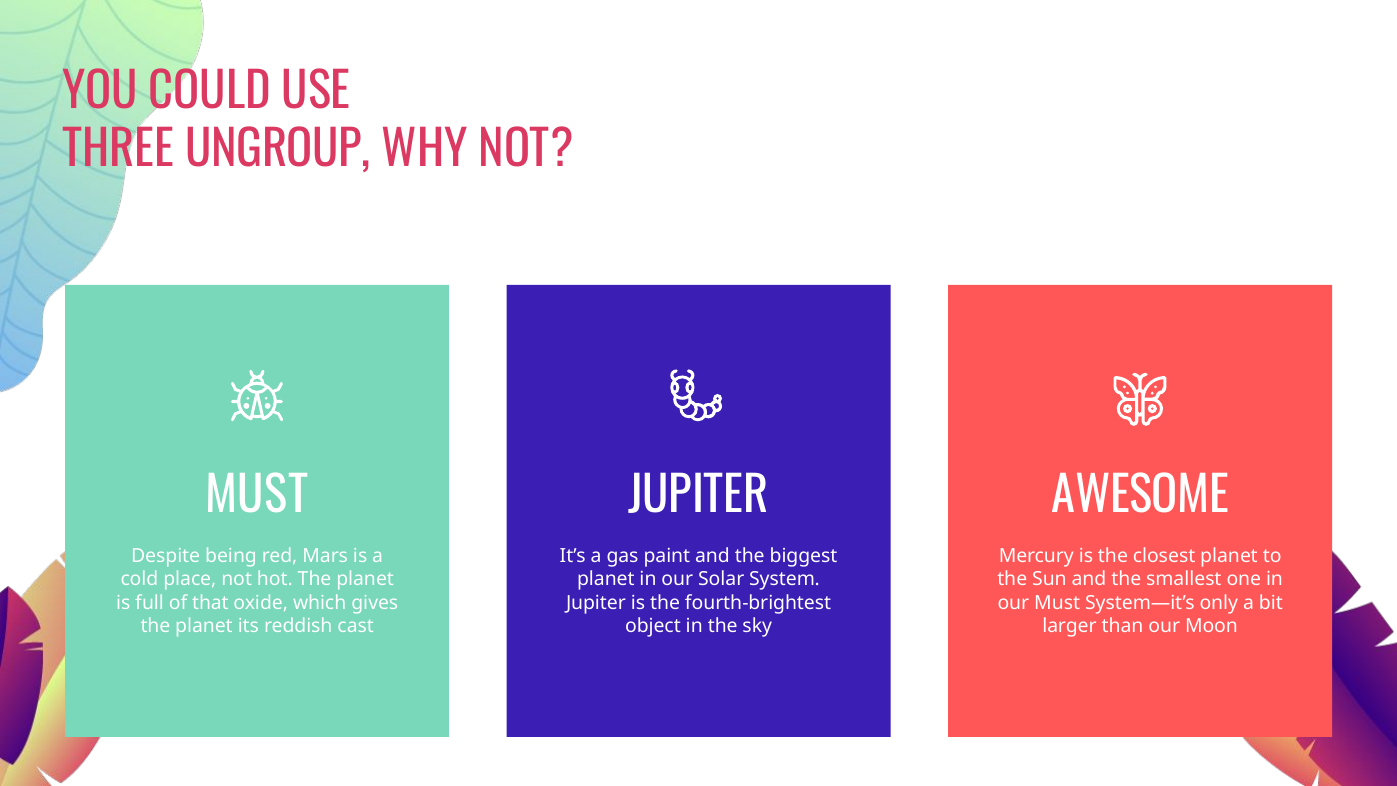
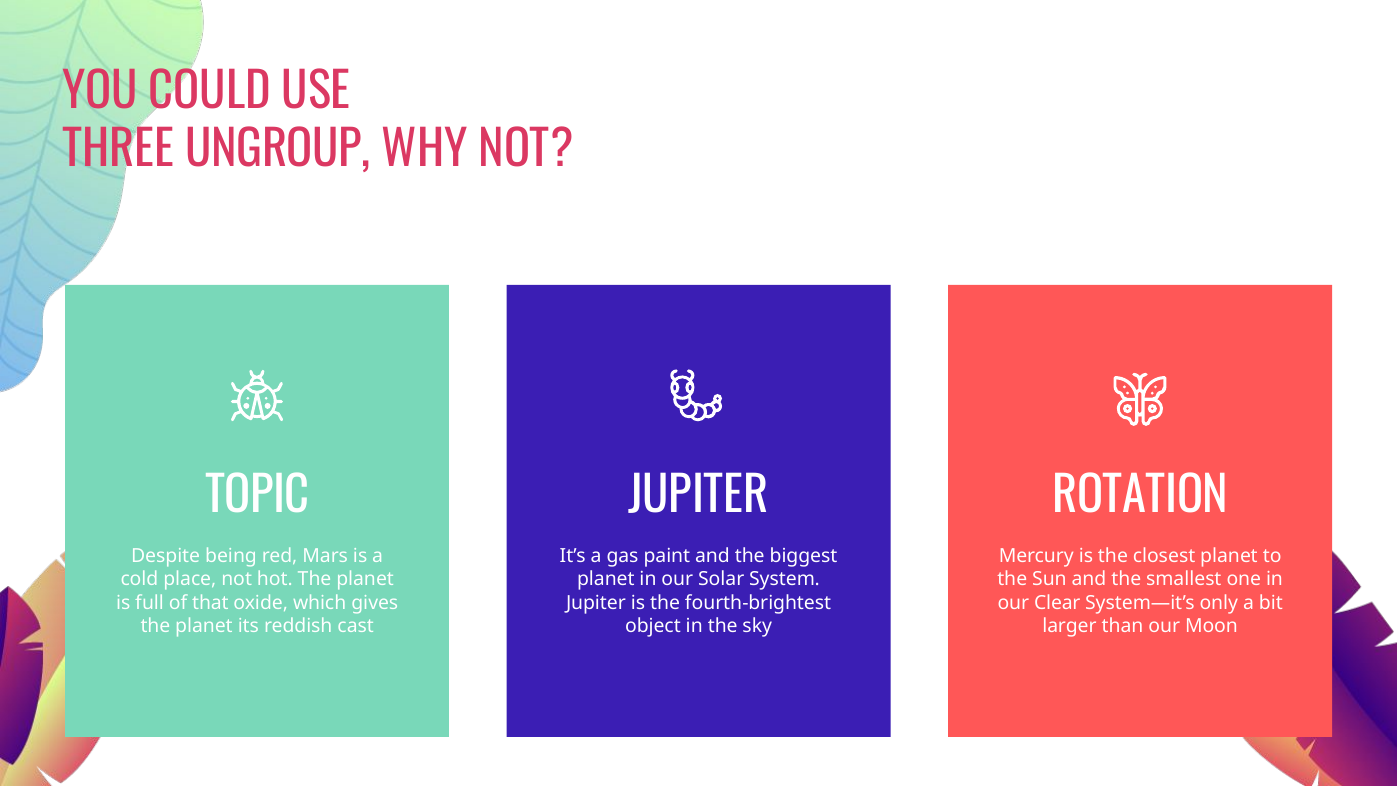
MUST: MUST -> TOPIC (257, 497)
AWESOME: AWESOME -> ROTATION (1140, 497)
our Must: Must -> Clear (1057, 603)
